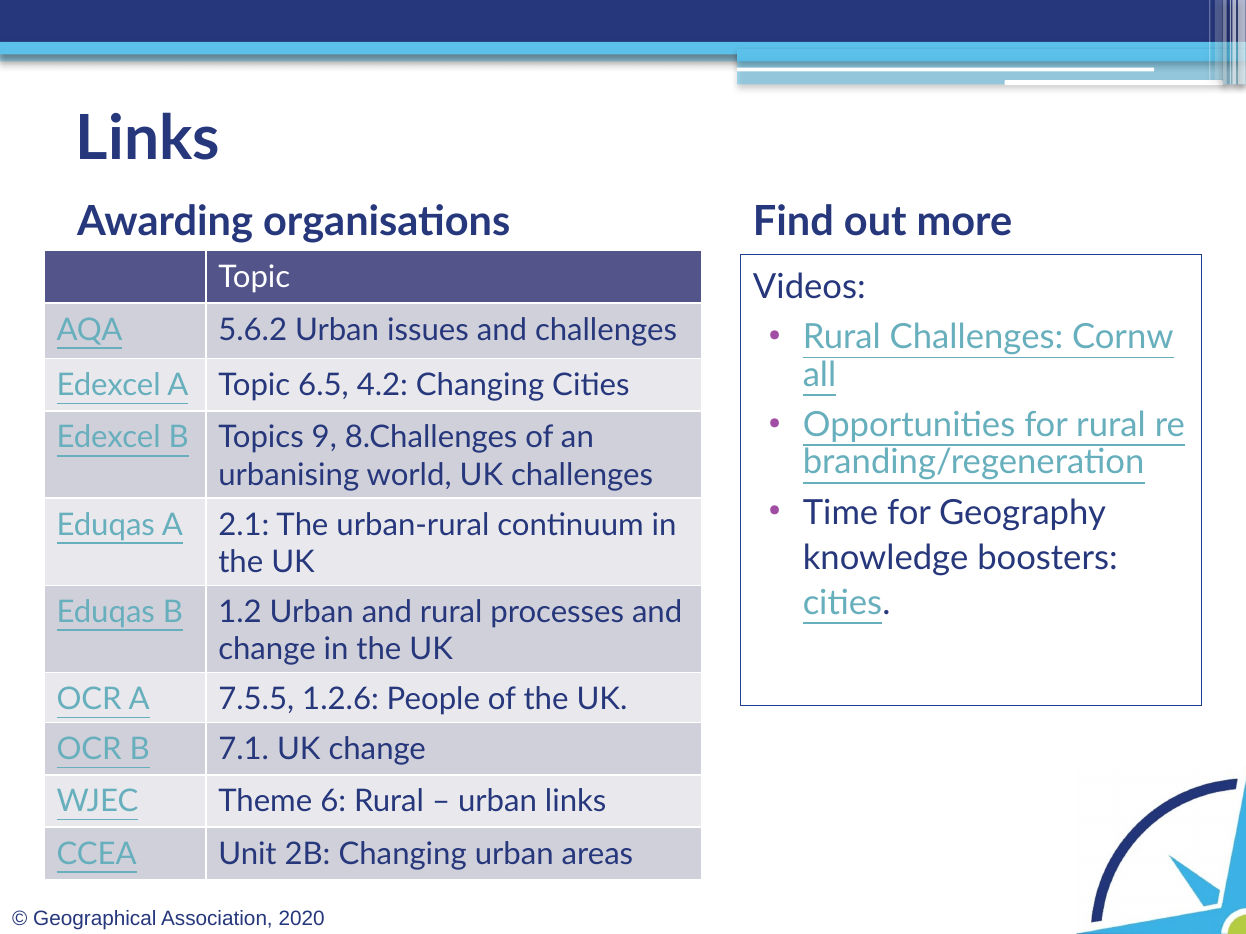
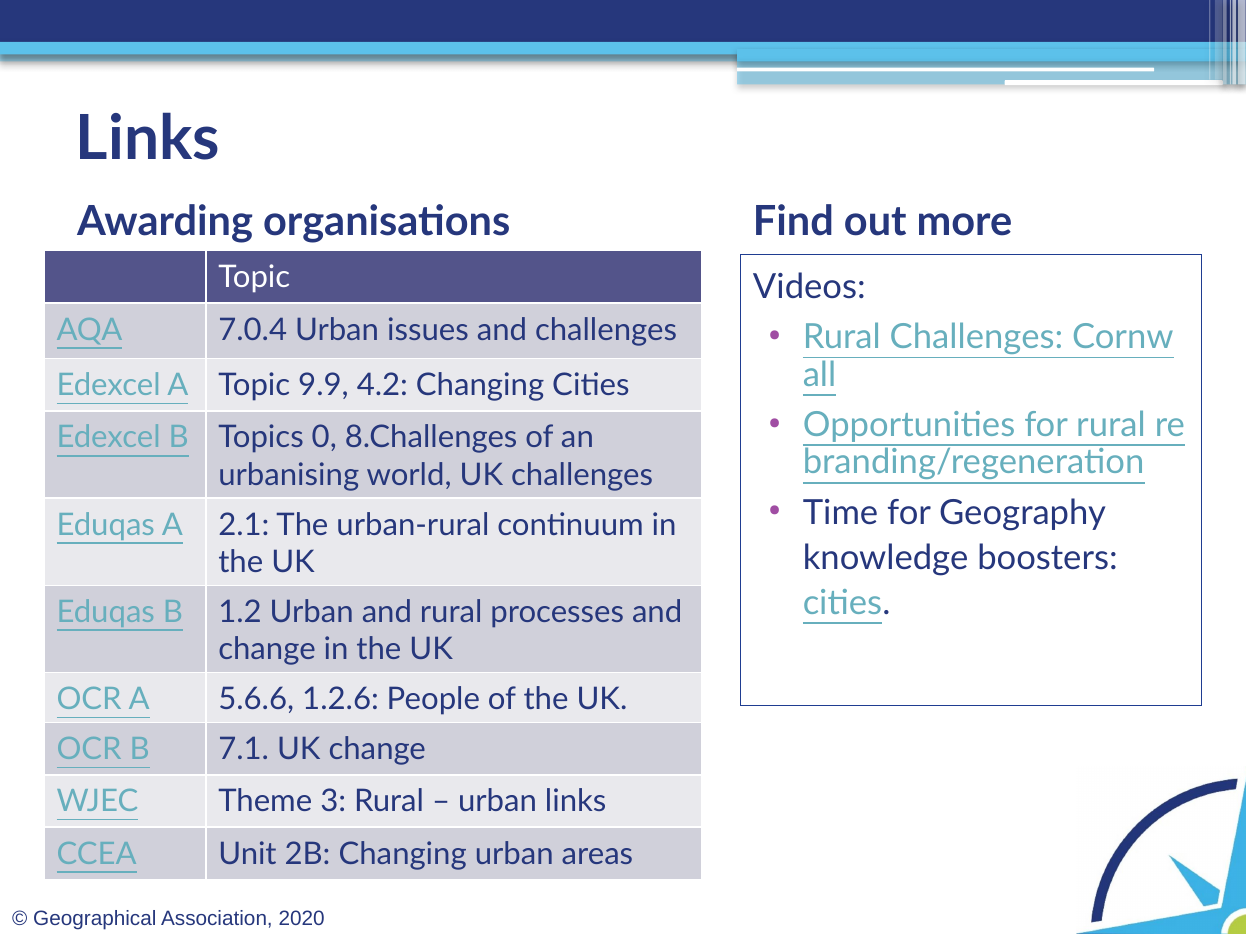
5.6.2: 5.6.2 -> 7.0.4 (253, 330)
6.5: 6.5 -> 9.9 (323, 385)
9: 9 -> 0 (324, 438)
7.5.5: 7.5.5 -> 5.6.6 (256, 700)
6: 6 -> 3 (333, 802)
